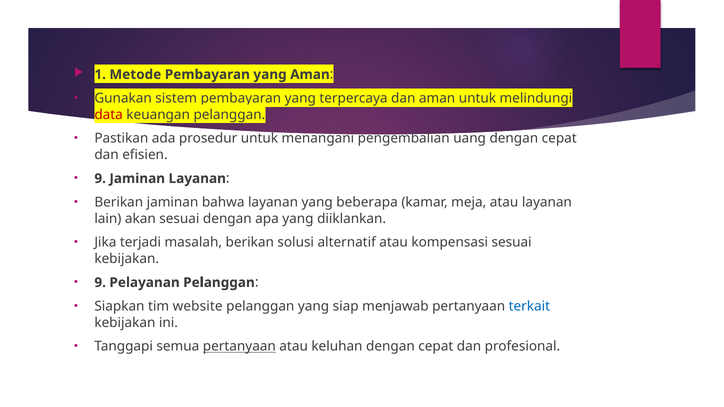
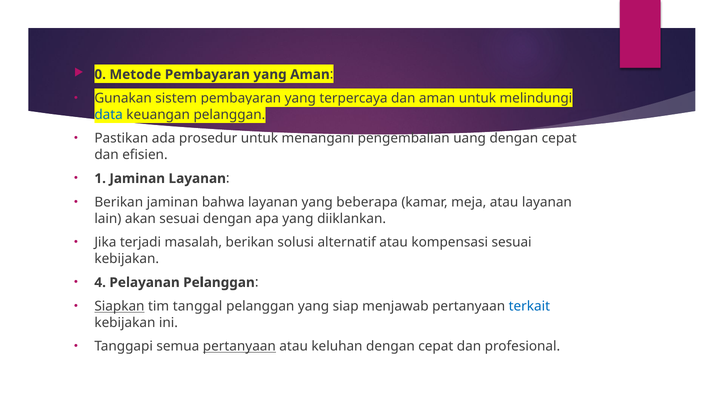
1: 1 -> 0 (100, 75)
data colour: red -> blue (109, 115)
9: 9 -> 1 (100, 179)
9: 9 -> 4 (100, 283)
Siapkan underline: none -> present (119, 307)
website: website -> tanggal (198, 307)
